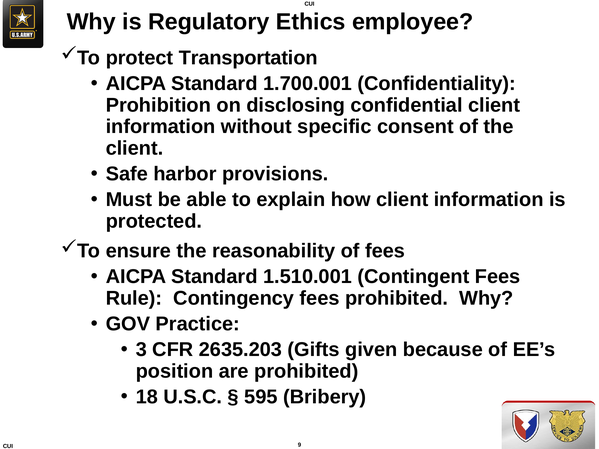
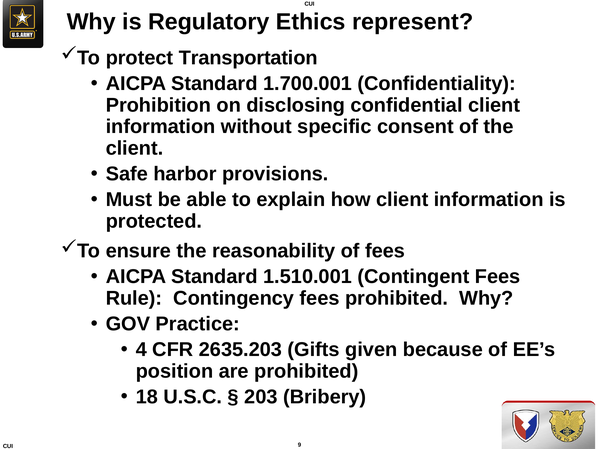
employee: employee -> represent (413, 22)
3: 3 -> 4 (141, 350)
595: 595 -> 203 (261, 397)
